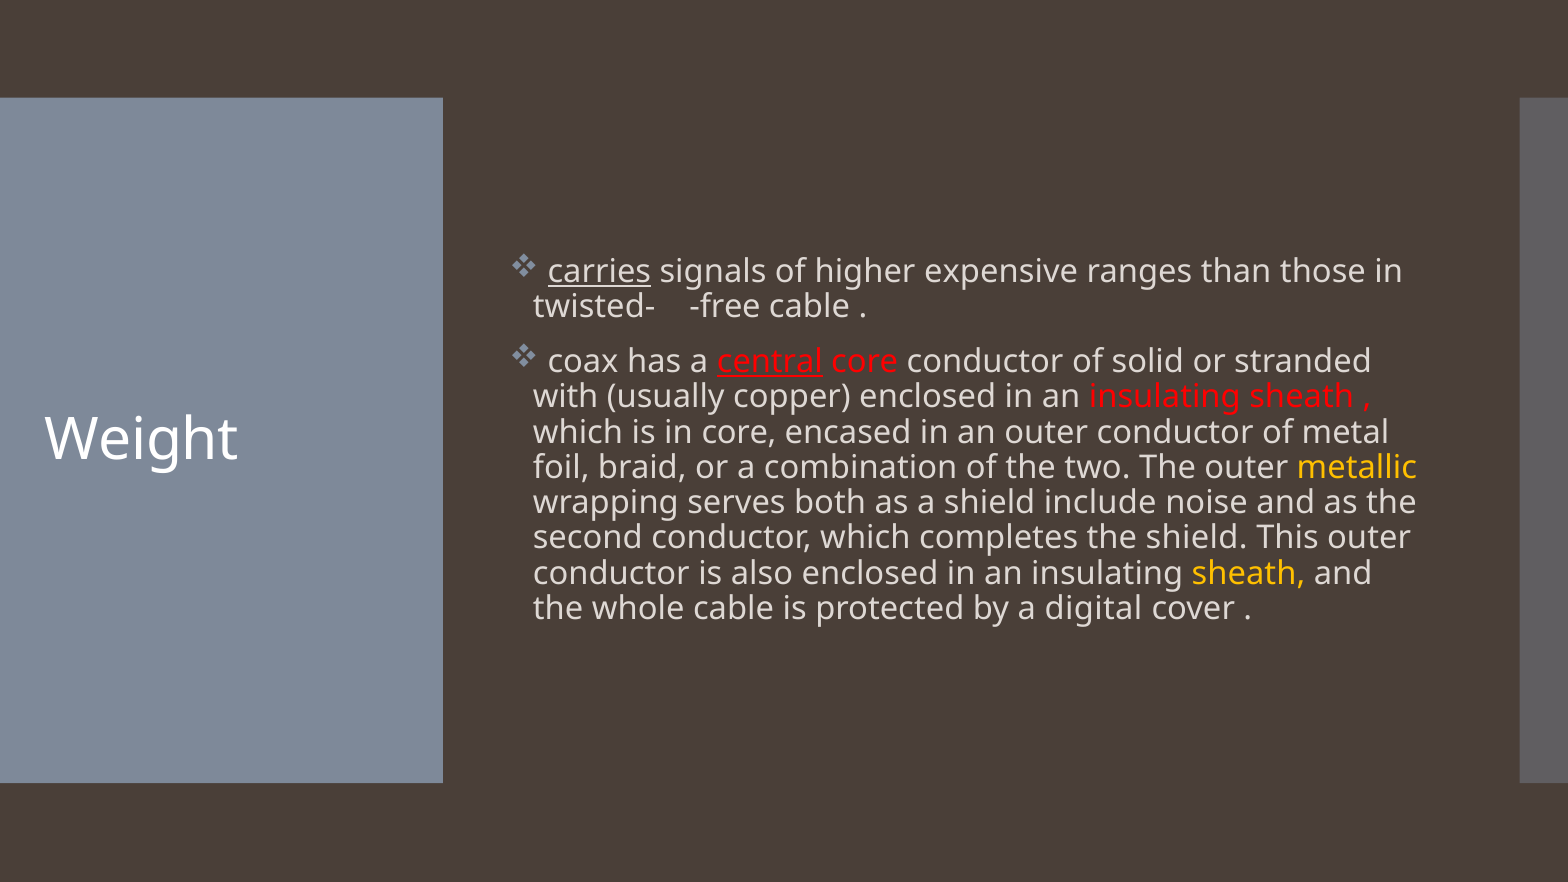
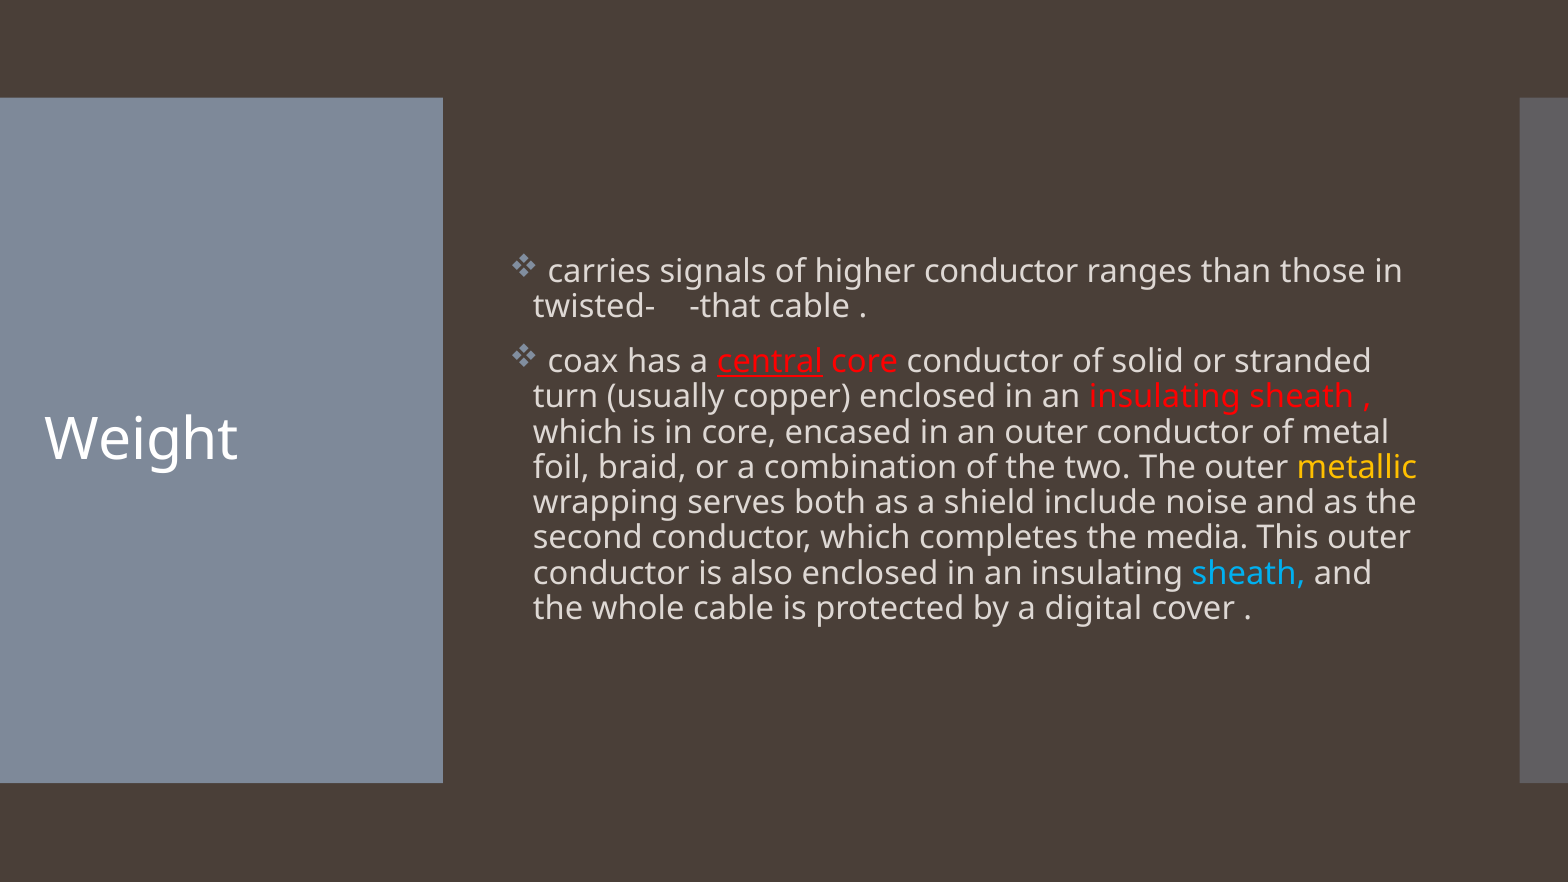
carries underline: present -> none (599, 272)
higher expensive: expensive -> conductor (1001, 272)
free: free -> that (725, 307)
with: with -> turn (566, 397)
the shield: shield -> media (1197, 538)
sheath colour: yellow -> light blue (1249, 573)
